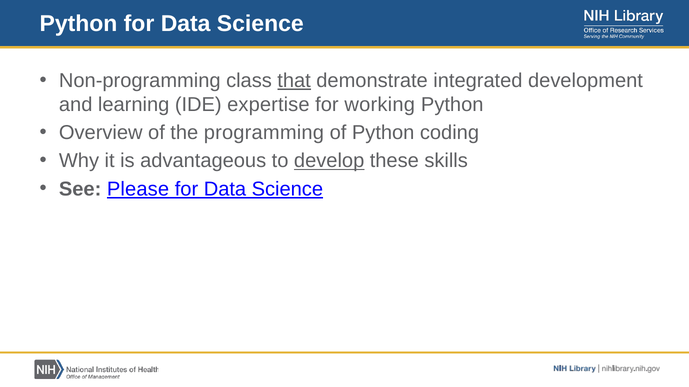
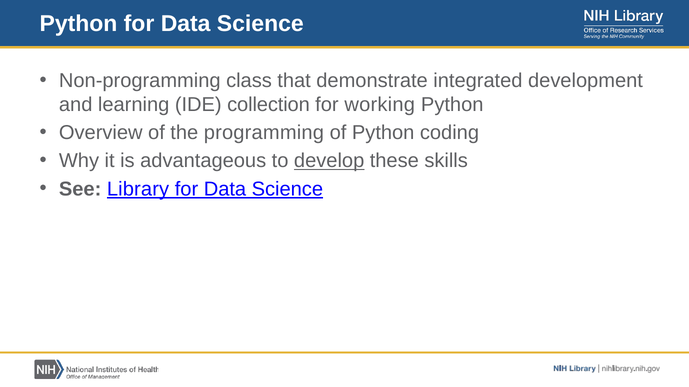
that underline: present -> none (294, 81)
expertise: expertise -> collection (269, 105)
Please: Please -> Library (138, 189)
